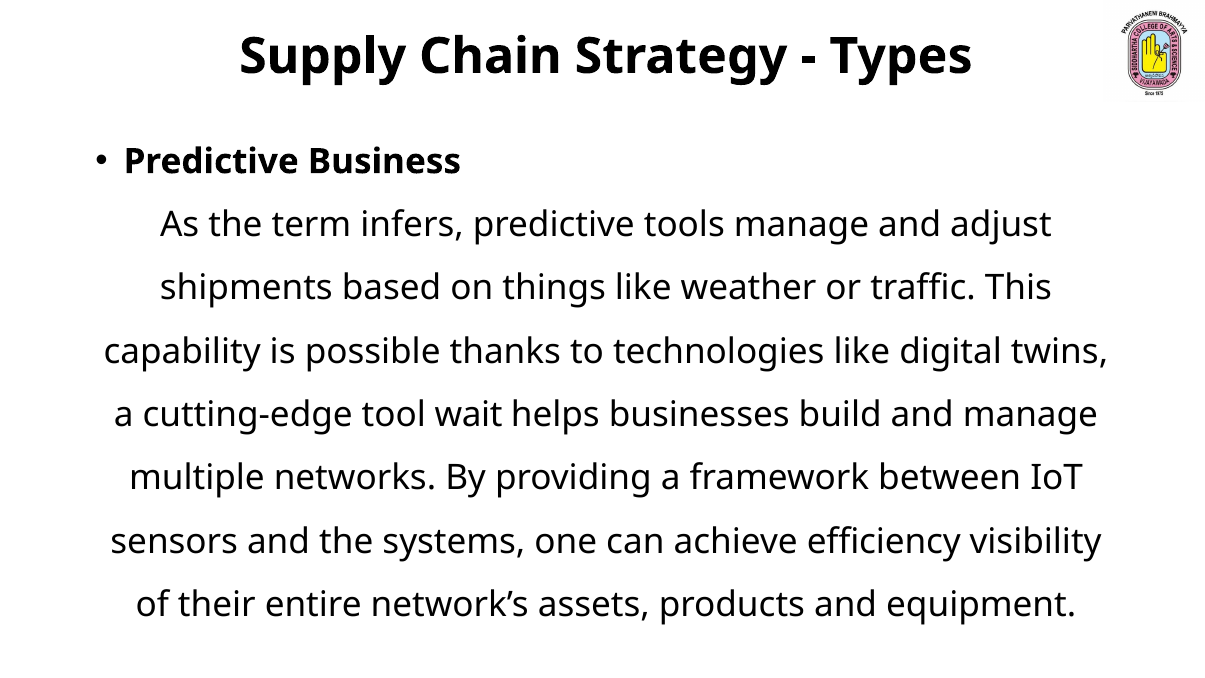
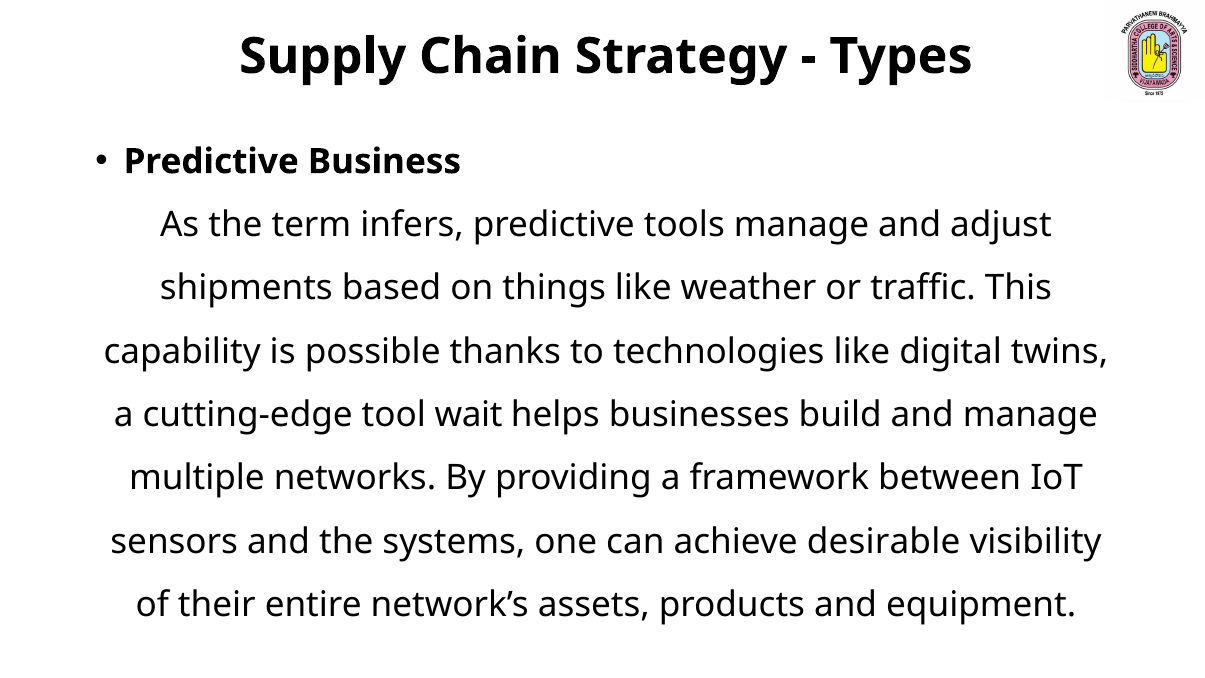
efficiency: efficiency -> desirable (884, 541)
